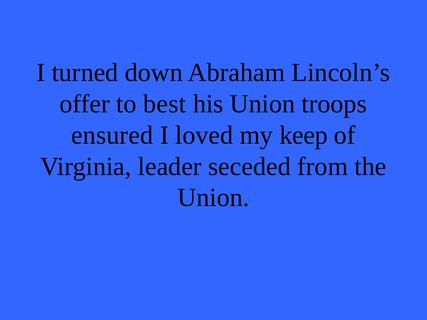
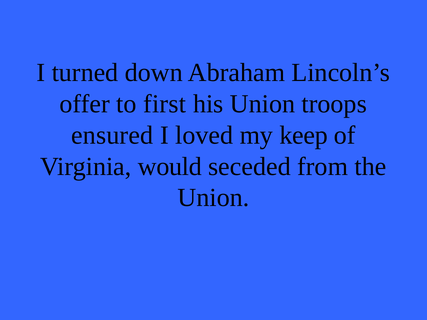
best: best -> first (165, 104)
leader: leader -> would (170, 167)
